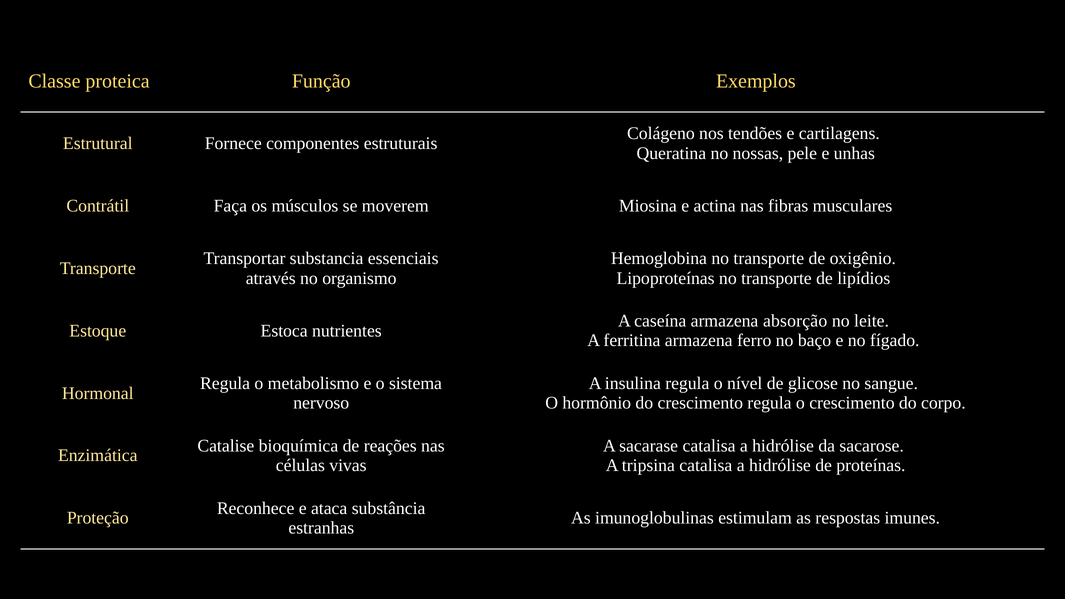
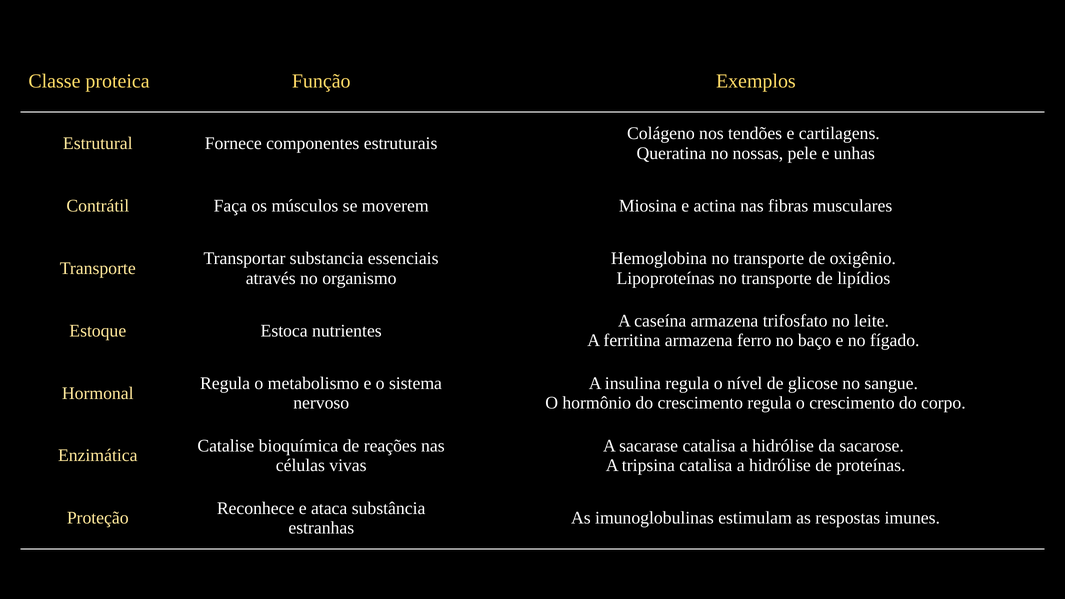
absorção: absorção -> trifosfato (795, 321)
